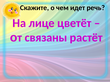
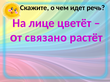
связаны: связаны -> связано (46, 38)
